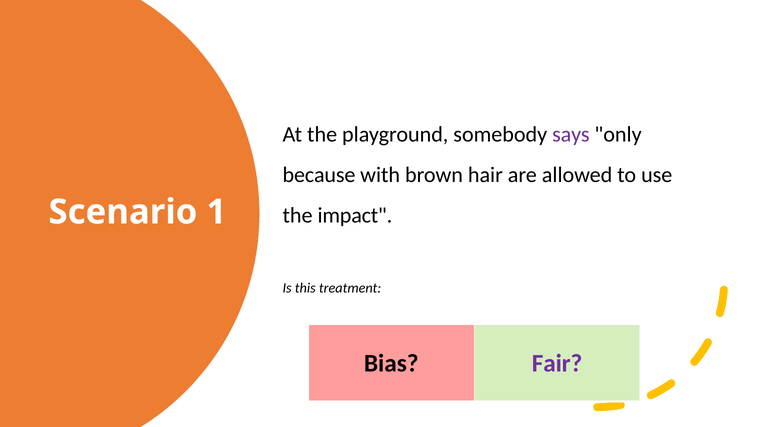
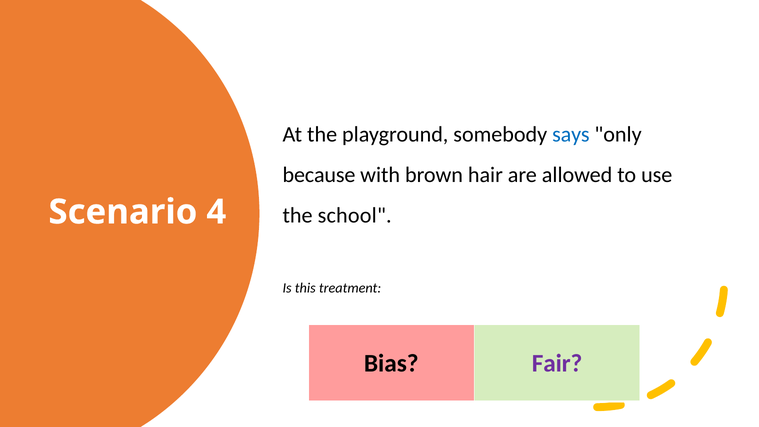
says colour: purple -> blue (571, 134)
1: 1 -> 4 (216, 212)
impact: impact -> school (355, 216)
